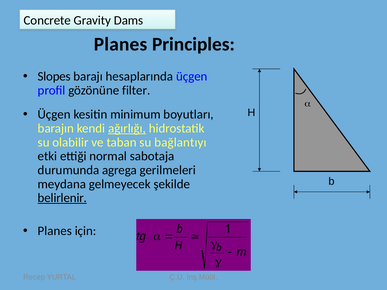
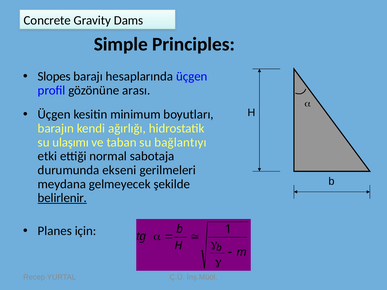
Planes: Planes -> Simple (121, 44)
filter: filter -> arası (136, 90)
ağırlığı underline: present -> none (127, 128)
olabilir: olabilir -> ulaşımı (71, 142)
agrega: agrega -> ekseni (119, 170)
